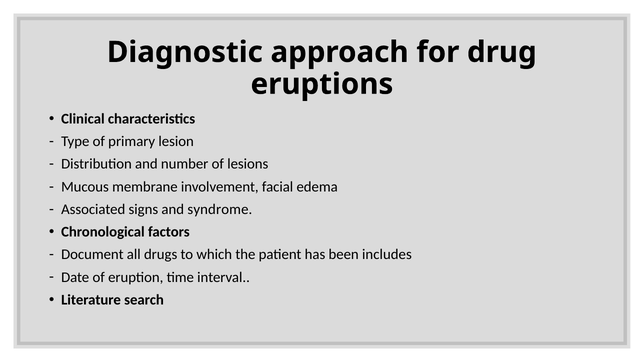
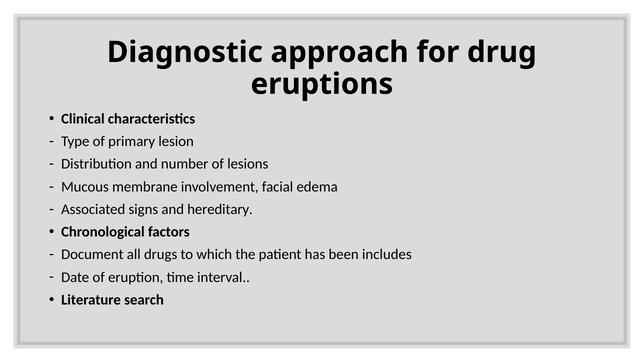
syndrome: syndrome -> hereditary (220, 209)
